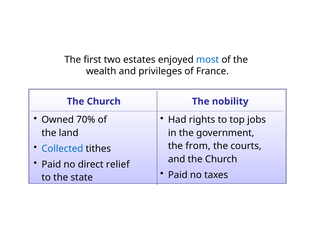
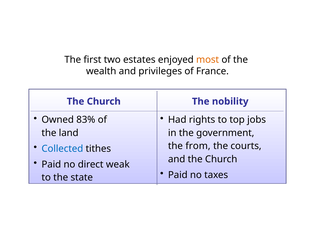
most colour: blue -> orange (208, 60)
70%: 70% -> 83% (86, 120)
relief: relief -> weak (118, 165)
